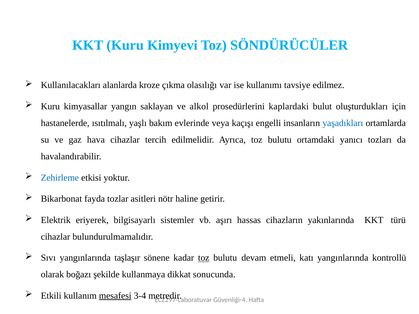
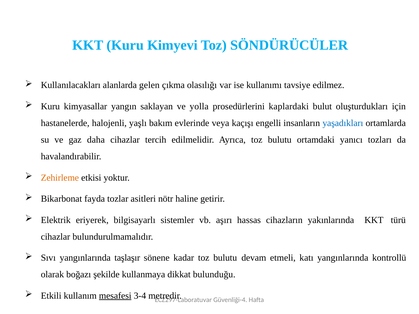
kroze: kroze -> gelen (149, 85)
alkol: alkol -> yolla (199, 106)
ısıtılmalı: ısıtılmalı -> halojenli (109, 123)
hava: hava -> daha (96, 140)
Zehirleme colour: blue -> orange (60, 178)
toz underline: present -> none (204, 258)
sonucunda: sonucunda -> bulunduğu (214, 275)
